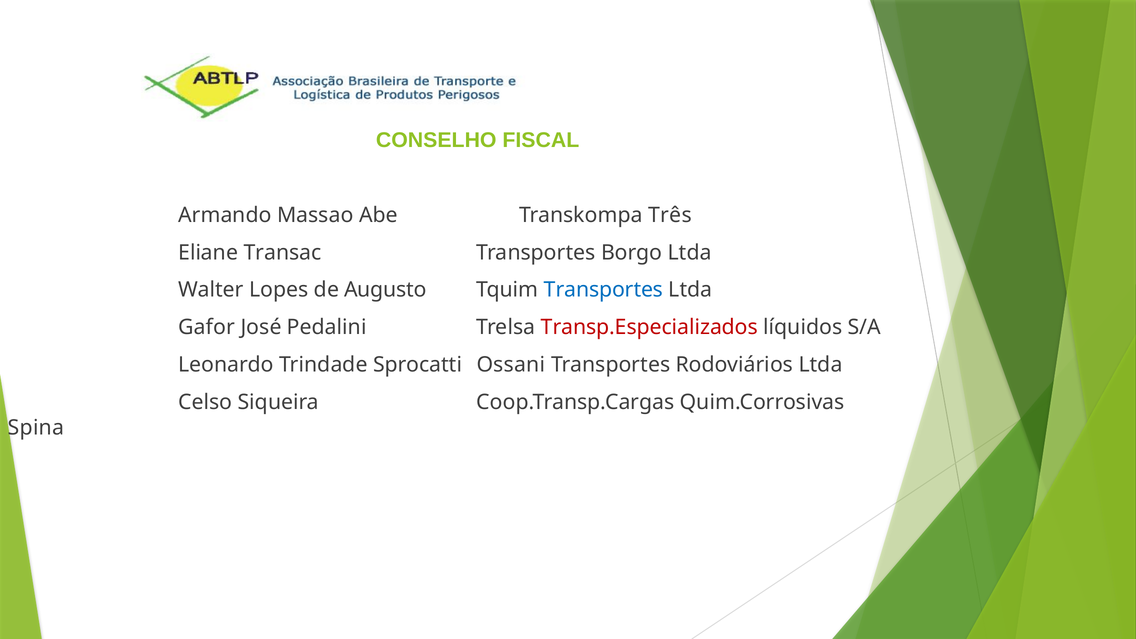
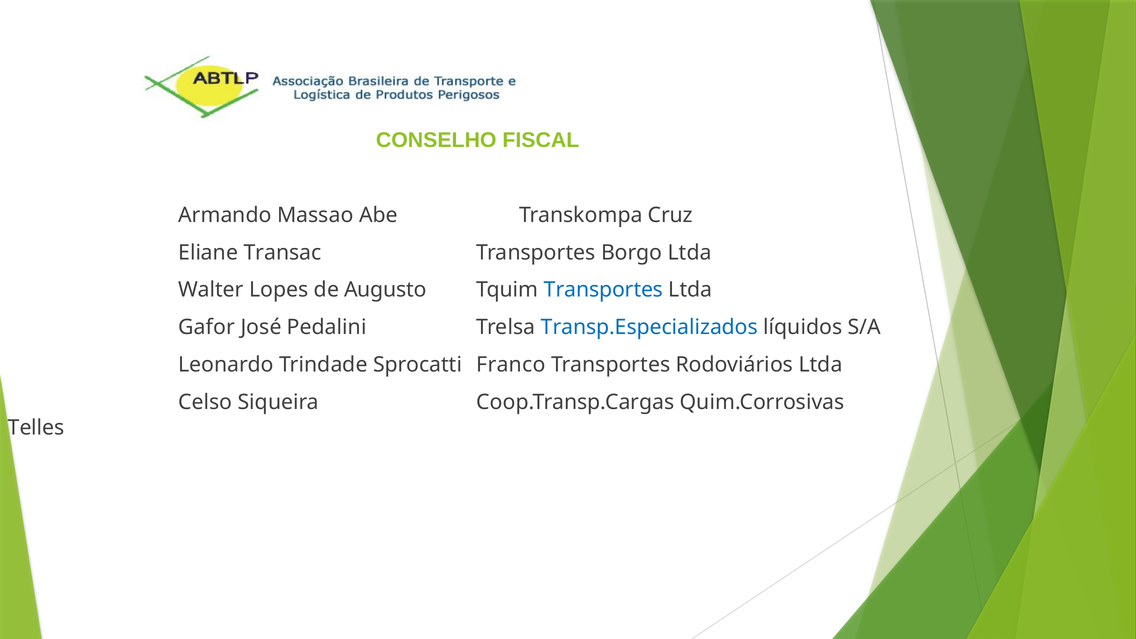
Três: Três -> Cruz (670, 215)
Transp.Especializados colour: red -> blue (649, 327)
Ossani: Ossani -> Franco (511, 365)
Spina: Spina -> Telles (36, 428)
